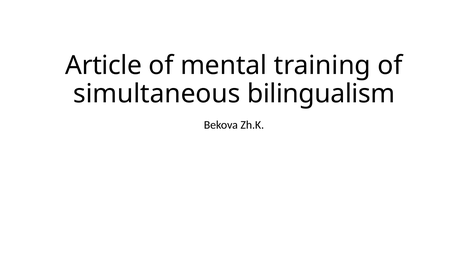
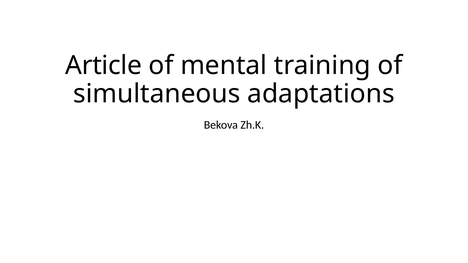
bilingualism: bilingualism -> adaptations (321, 94)
